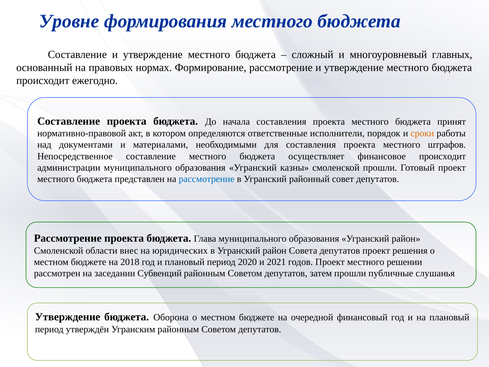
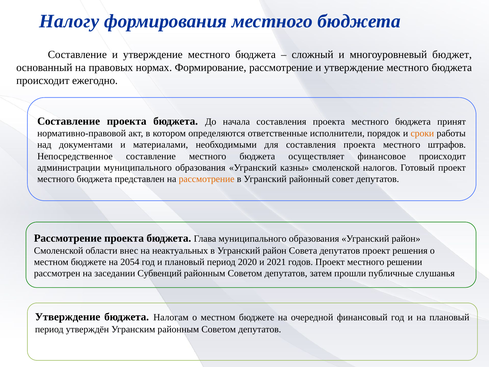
Уровне: Уровне -> Налогу (69, 21)
главных: главных -> бюджет (452, 54)
смоленской прошли: прошли -> налогов (380, 168)
рассмотрение colour: blue -> orange (207, 179)
юридических: юридических -> неактуальных (180, 250)
2018: 2018 -> 2054 (130, 262)
Оборона: Оборона -> Налогам (171, 317)
